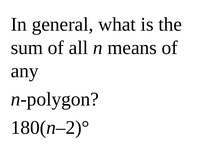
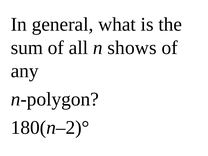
means: means -> shows (132, 48)
